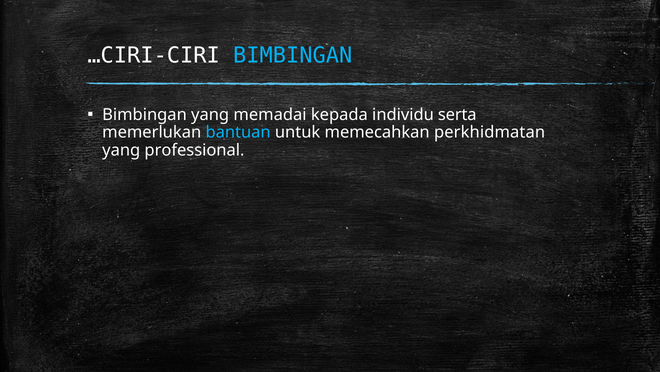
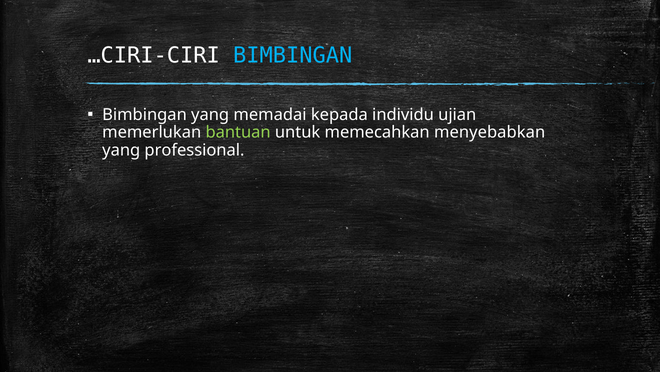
serta: serta -> ujian (457, 114)
bantuan colour: light blue -> light green (238, 132)
perkhidmatan: perkhidmatan -> menyebabkan (490, 132)
